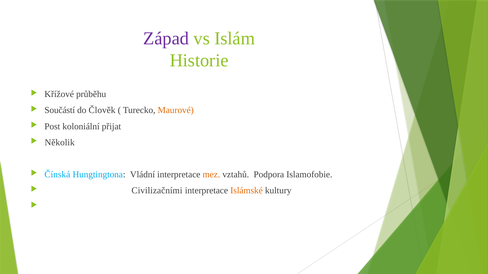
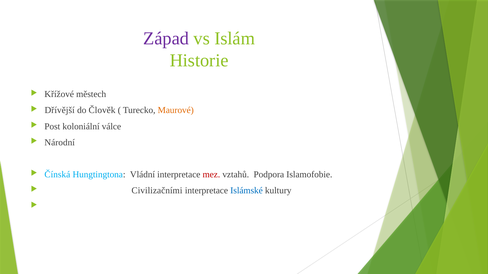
průběhu: průběhu -> městech (91, 94)
Součástí: Součástí -> Dřívější (60, 111)
přijat: přijat -> válce (111, 127)
Několik: Několik -> Národní (60, 143)
mez colour: orange -> red (211, 175)
Islámské colour: orange -> blue (247, 191)
